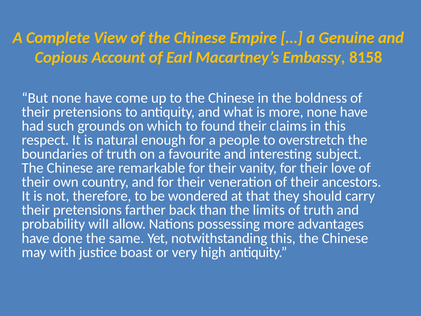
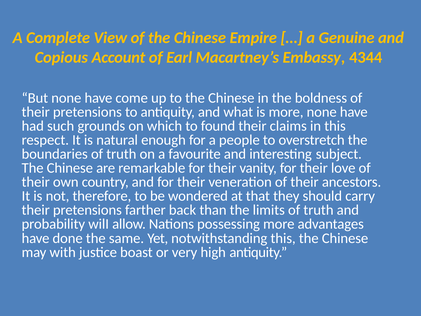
8158: 8158 -> 4344 (366, 57)
